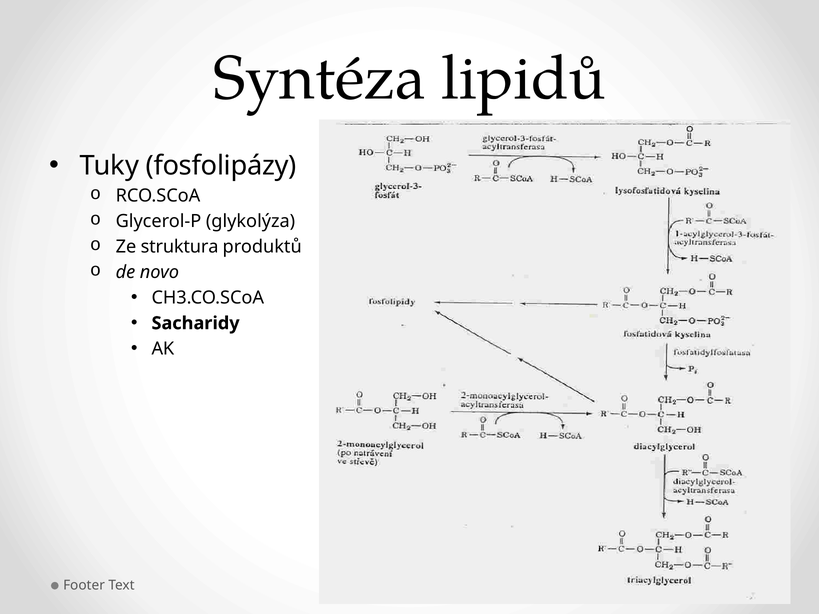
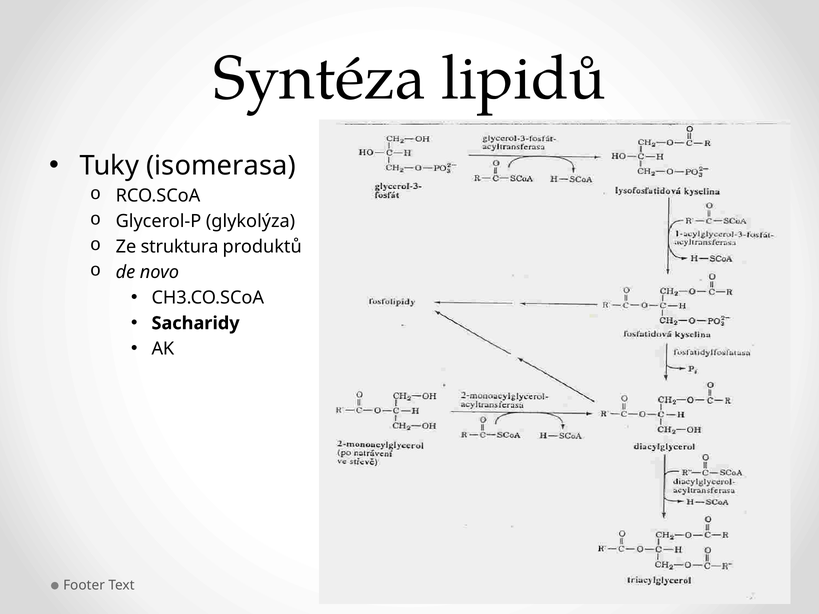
fosfolipázy: fosfolipázy -> isomerasa (221, 166)
